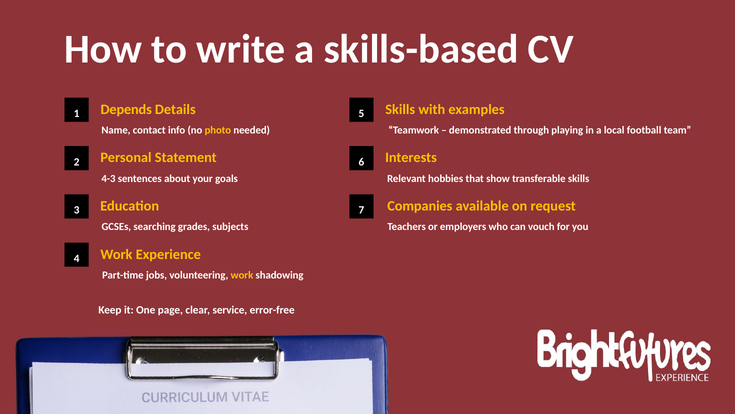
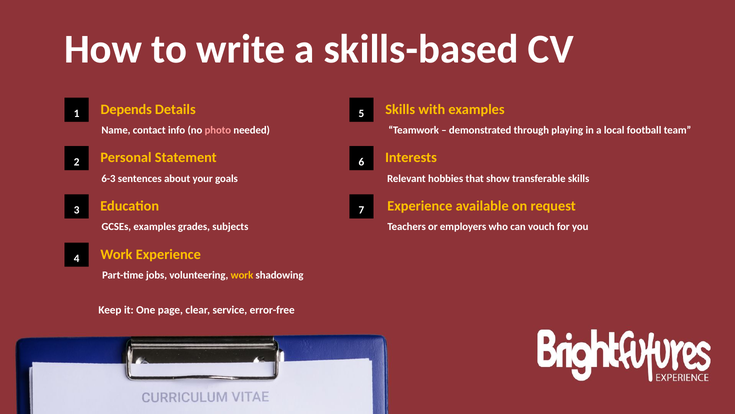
photo colour: yellow -> pink (218, 130)
4-3: 4-3 -> 6-3 (108, 178)
7 Companies: Companies -> Experience (420, 206)
GCSEs searching: searching -> examples (155, 227)
